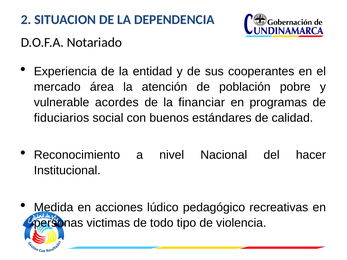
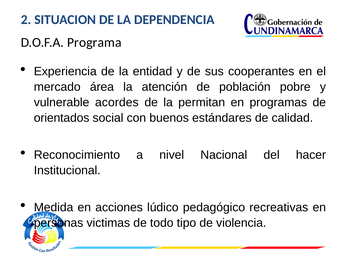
Notariado: Notariado -> Programa (94, 42)
financiar: financiar -> permitan (202, 102)
fiduciarios: fiduciarios -> orientados (62, 118)
